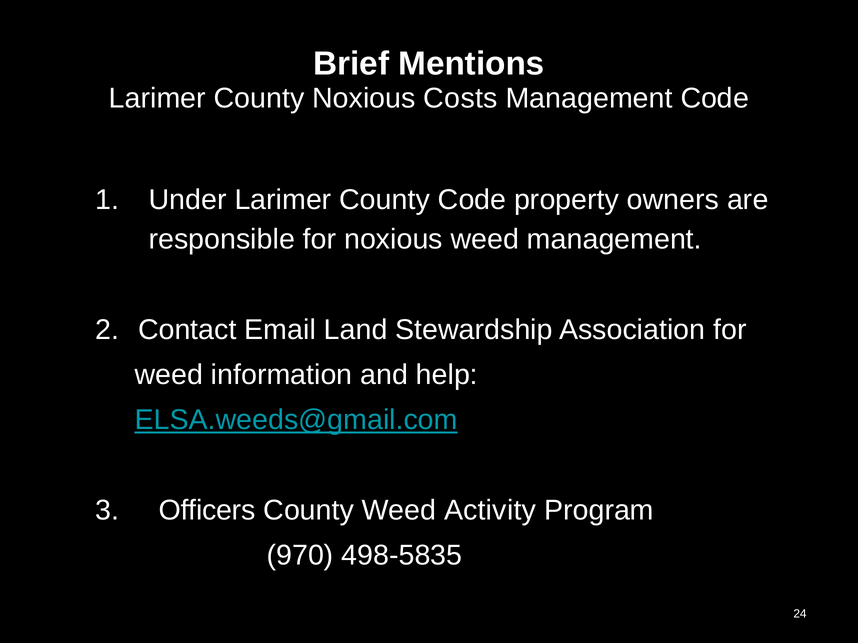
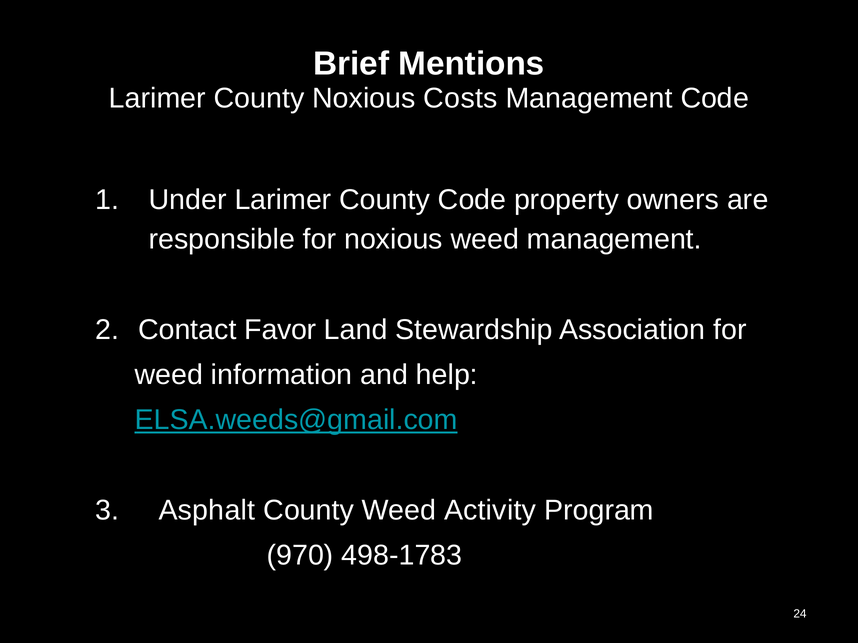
Email: Email -> Favor (280, 330)
Officers: Officers -> Asphalt (207, 511)
498-5835: 498-5835 -> 498-1783 (402, 556)
